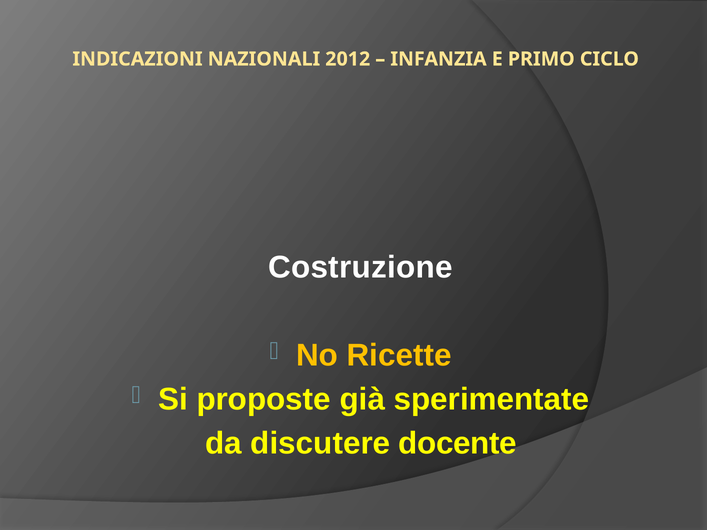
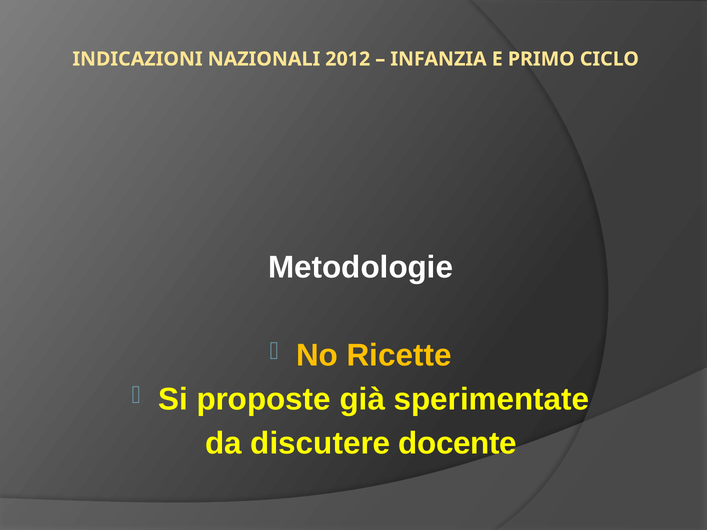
Costruzione: Costruzione -> Metodologie (361, 268)
